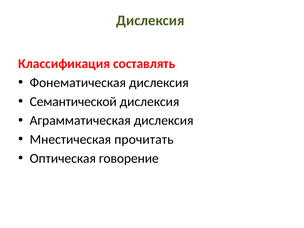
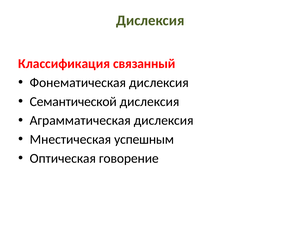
составлять: составлять -> связанный (144, 64)
прочитать: прочитать -> успешным (144, 139)
